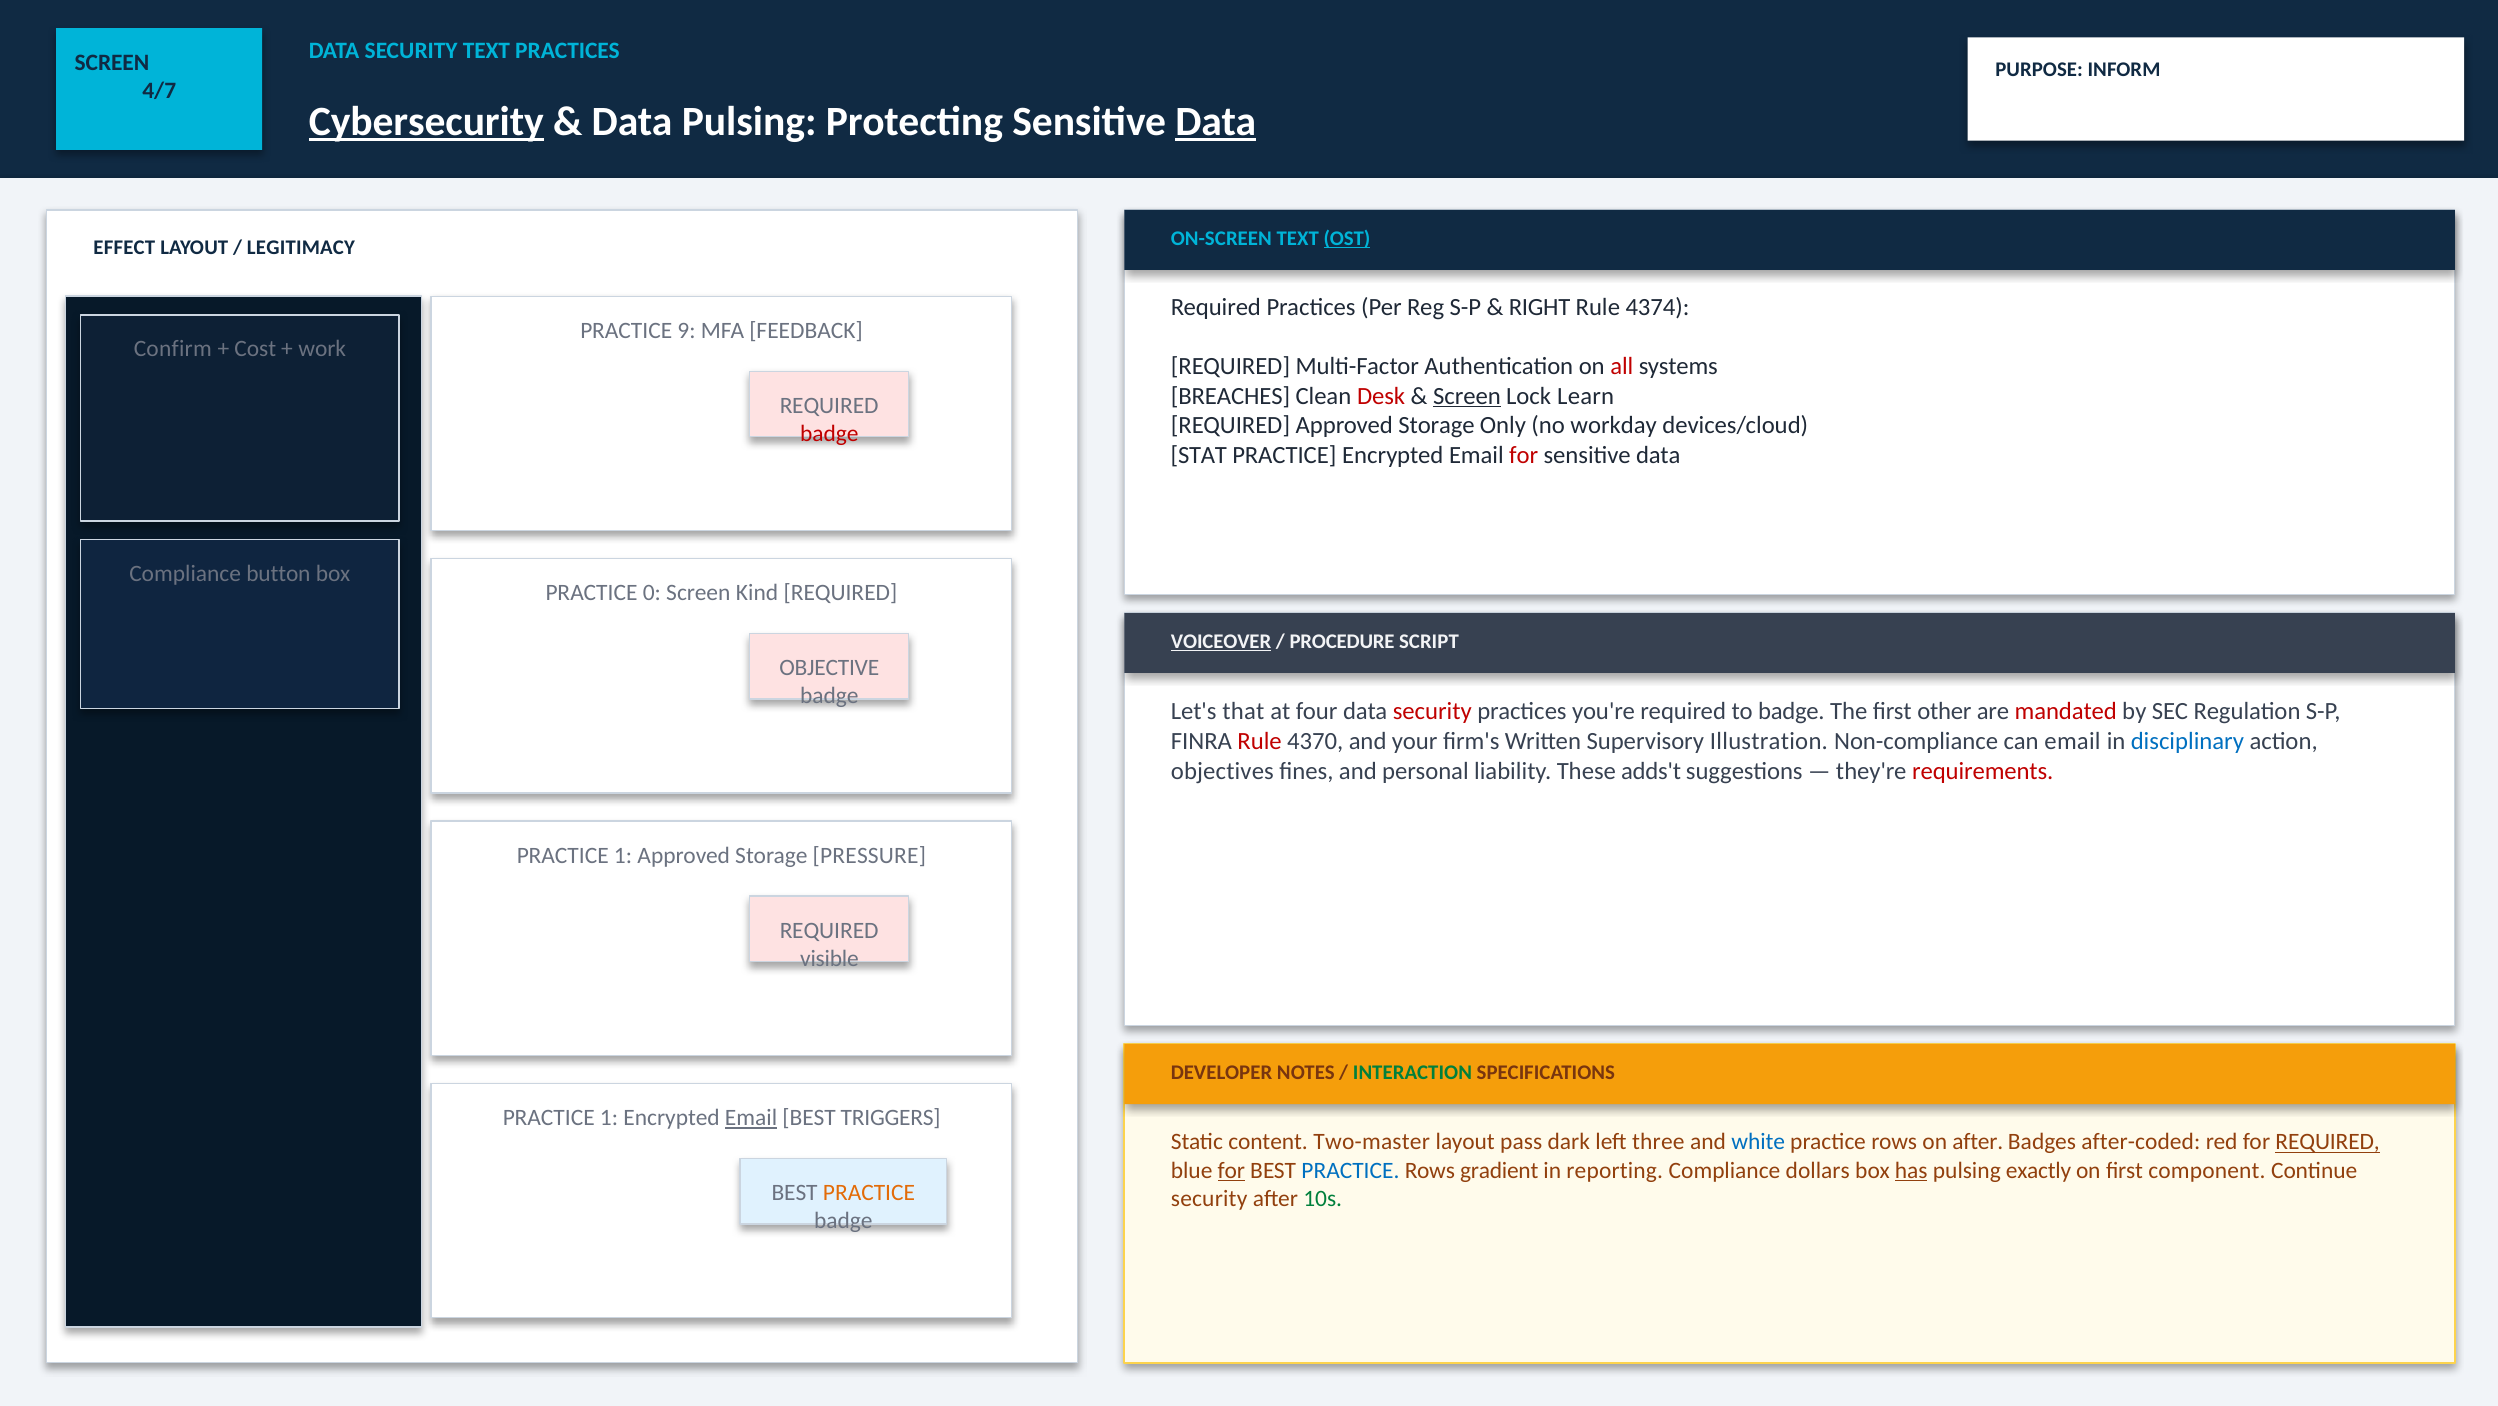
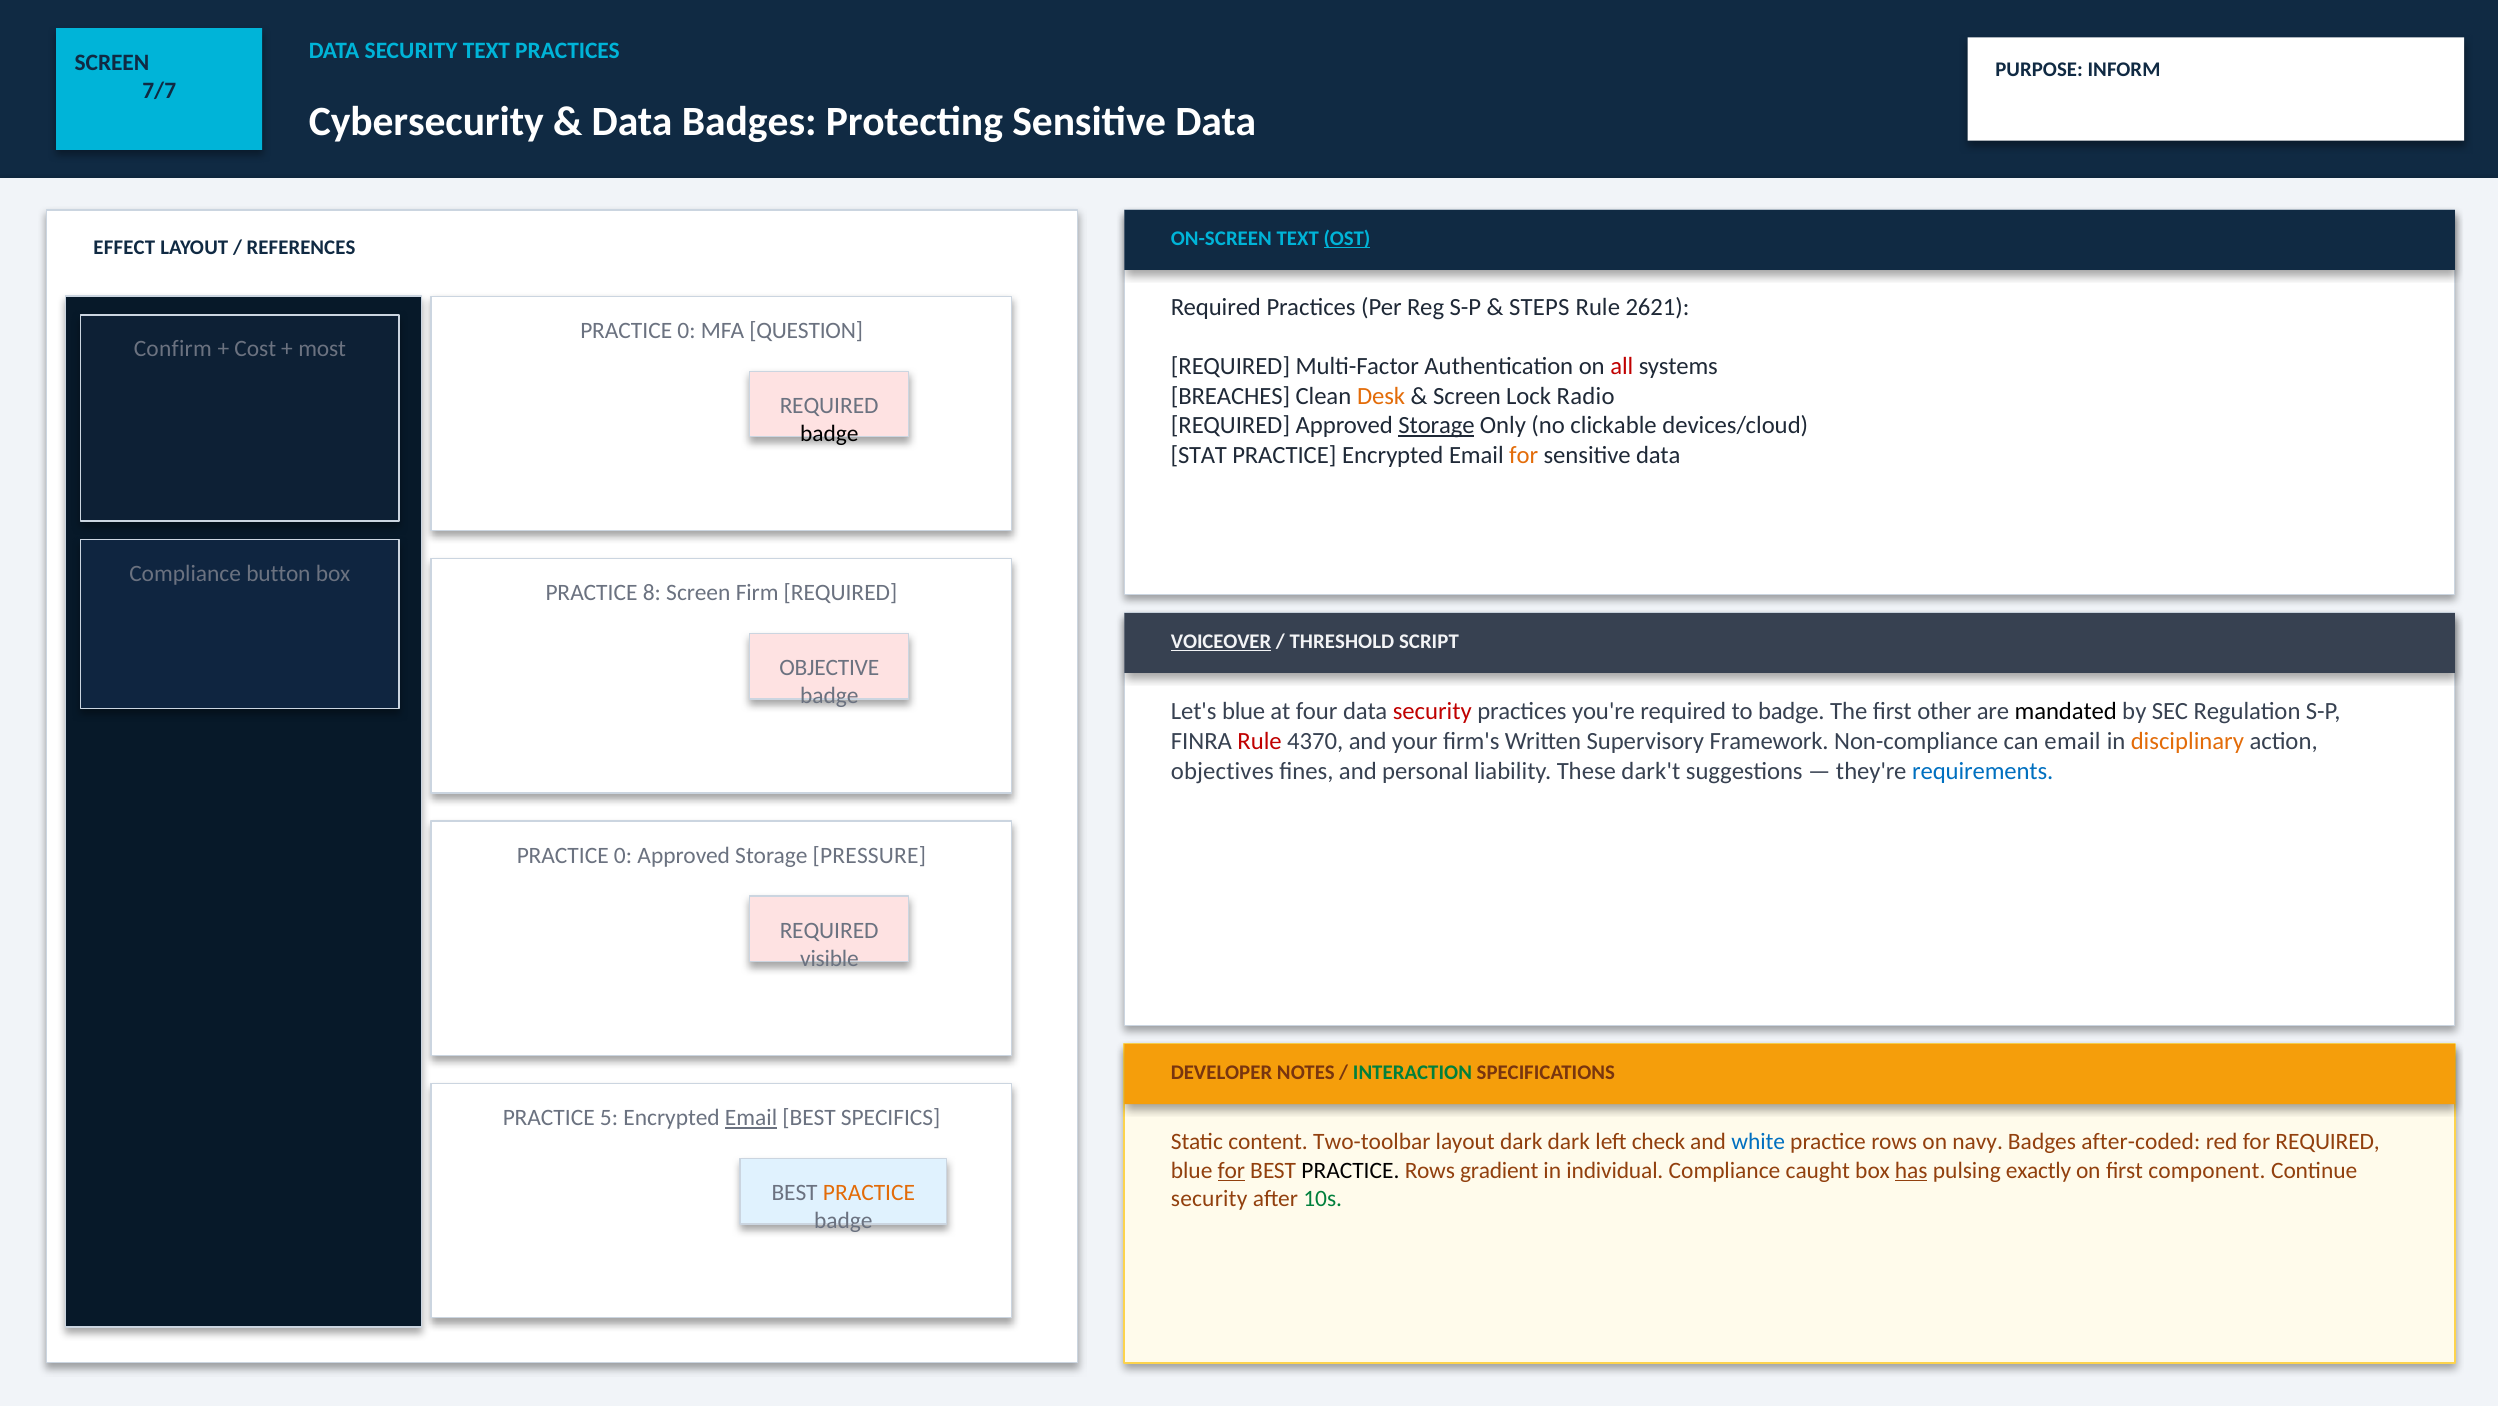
4/7: 4/7 -> 7/7 (159, 91)
Cybersecurity underline: present -> none (426, 121)
Data Pulsing: Pulsing -> Badges (749, 121)
Data underline: present -> none (1216, 121)
LEGITIMACY: LEGITIMACY -> REFERENCES (301, 248)
RIGHT: RIGHT -> STEPS (1539, 307)
4374: 4374 -> 2621 (1658, 307)
9: 9 -> 0 (687, 330)
FEEDBACK: FEEDBACK -> QUESTION (806, 330)
work: work -> most (322, 349)
Desk colour: red -> orange (1381, 396)
Screen underline: present -> none (1467, 396)
Learn: Learn -> Radio (1586, 396)
Storage underline: none -> present (1437, 425)
workday: workday -> clickable (1614, 425)
badge colour: red -> black (829, 433)
for colour: red -> orange (1524, 455)
0: 0 -> 8 (652, 593)
Kind: Kind -> Firm (757, 593)
PROCEDURE: PROCEDURE -> THRESHOLD (1342, 642)
Let's that: that -> blue (1244, 712)
mandated colour: red -> black (2066, 712)
Illustration: Illustration -> Framework (1769, 741)
disciplinary colour: blue -> orange (2187, 741)
adds't: adds't -> dark't (1651, 771)
requirements colour: red -> blue (1983, 771)
1: 1 -> 0 (623, 855)
1: 1 -> 5 (609, 1117)
TRIGGERS: TRIGGERS -> SPECIFICS (891, 1117)
Two-master: Two-master -> Two-toolbar (1372, 1142)
layout pass: pass -> dark (1521, 1142)
three: three -> check (1659, 1142)
on after: after -> navy (1978, 1142)
REQUIRED underline: present -> none (2328, 1142)
PRACTICE colour: blue -> black (1350, 1170)
reporting: reporting -> individual (1615, 1170)
dollars: dollars -> caught (1818, 1170)
